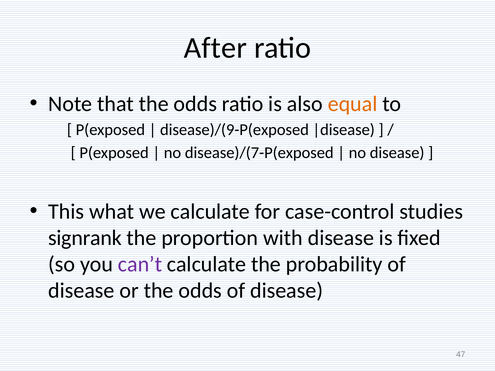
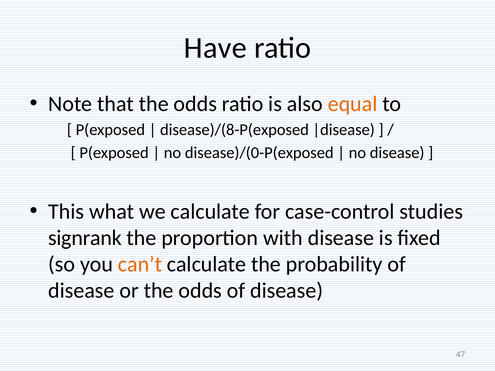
After: After -> Have (215, 48)
disease)/(9-P(exposed: disease)/(9-P(exposed -> disease)/(8-P(exposed (234, 130)
disease)/(7-P(exposed: disease)/(7-P(exposed -> disease)/(0-P(exposed (259, 153)
can’t colour: purple -> orange (140, 264)
